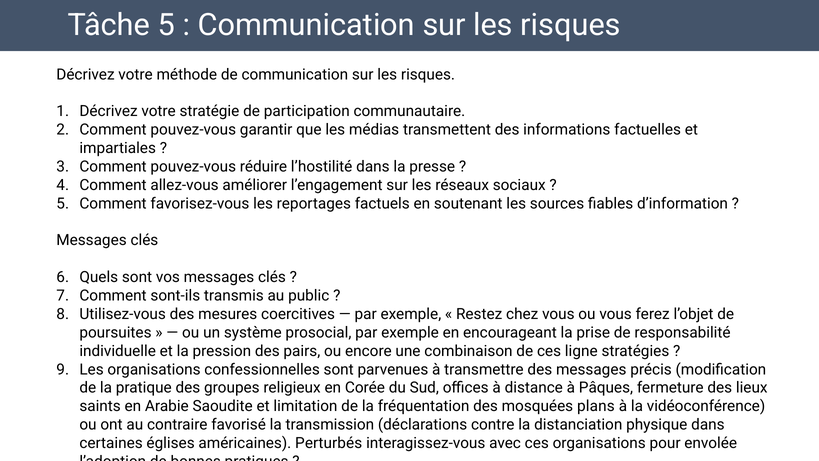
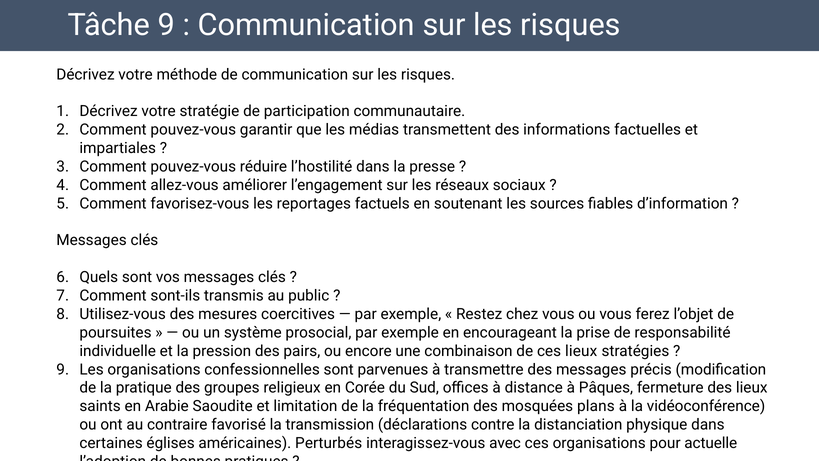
Tâche 5: 5 -> 9 (166, 25)
ces ligne: ligne -> lieux (581, 351)
envolée: envolée -> actuelle (711, 443)
